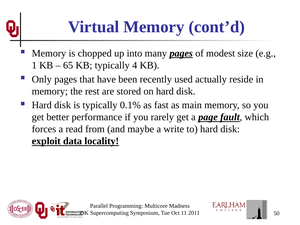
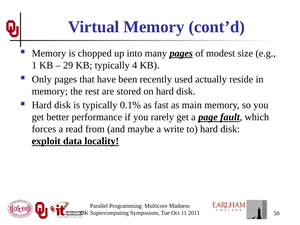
65: 65 -> 29 (68, 65)
